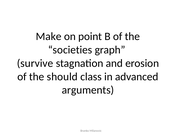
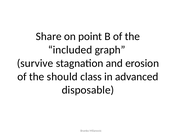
Make: Make -> Share (49, 36)
societies: societies -> included (70, 50)
arguments: arguments -> disposable (88, 90)
